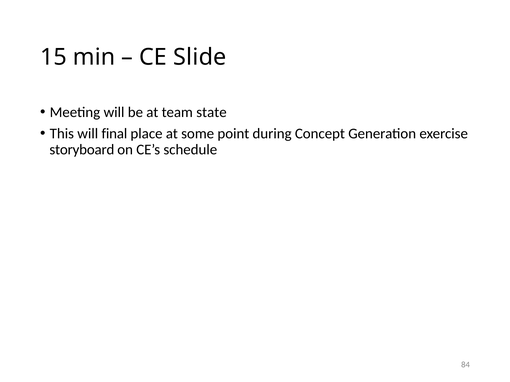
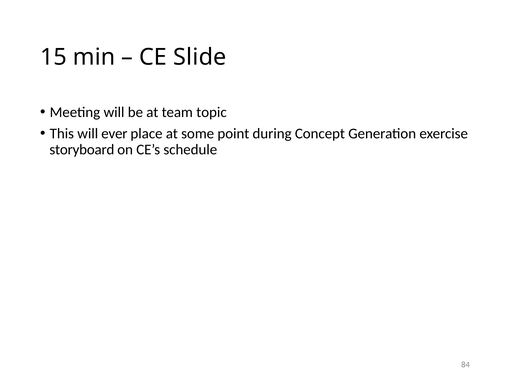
state: state -> topic (211, 112)
final: final -> ever (114, 134)
